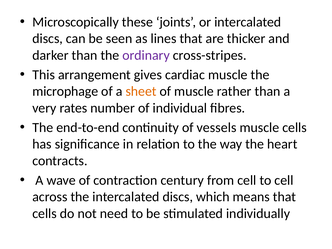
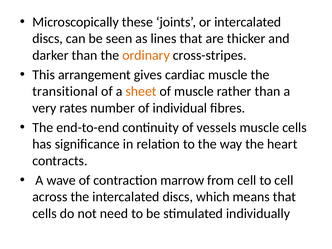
ordinary colour: purple -> orange (146, 55)
microphage: microphage -> transitional (65, 91)
century: century -> marrow (182, 180)
